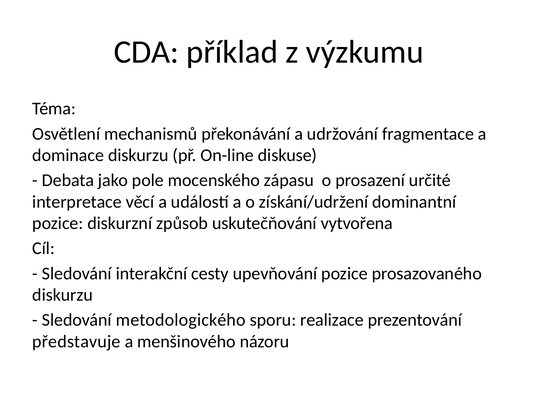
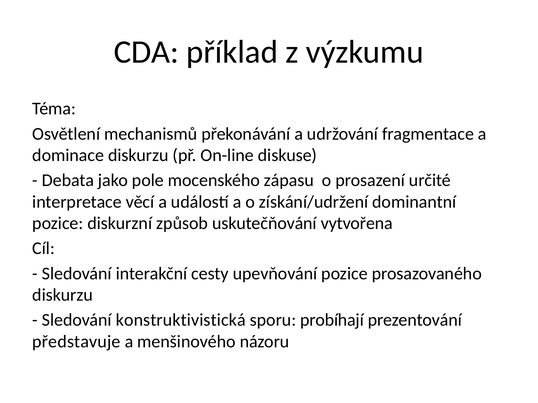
metodologického: metodologického -> konstruktivistická (181, 320)
realizace: realizace -> probíhají (332, 320)
